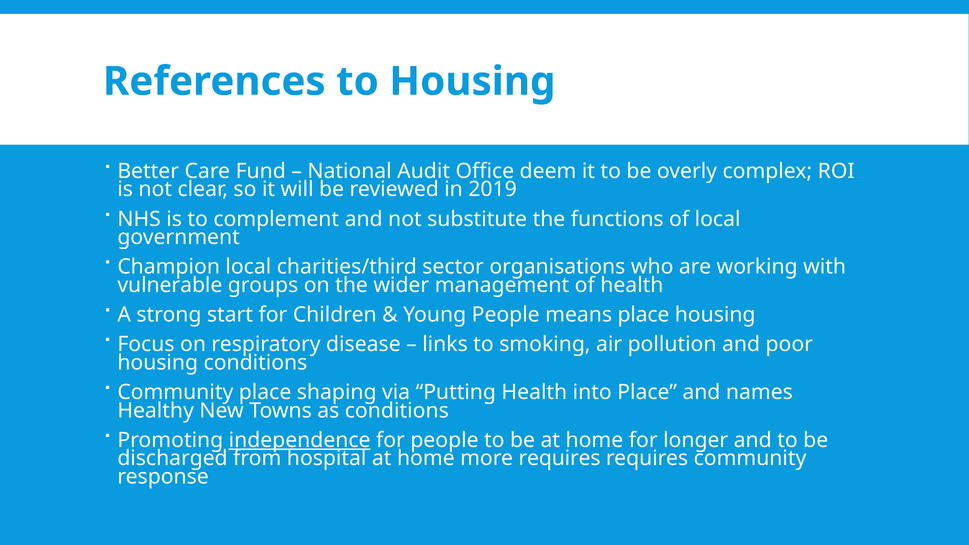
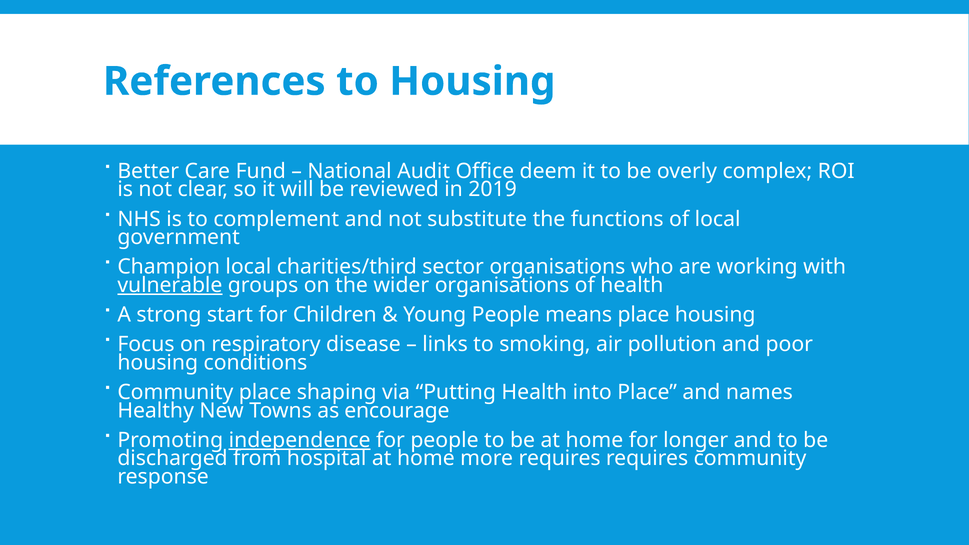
vulnerable underline: none -> present (170, 285)
wider management: management -> organisations (502, 285)
as conditions: conditions -> encourage (397, 411)
